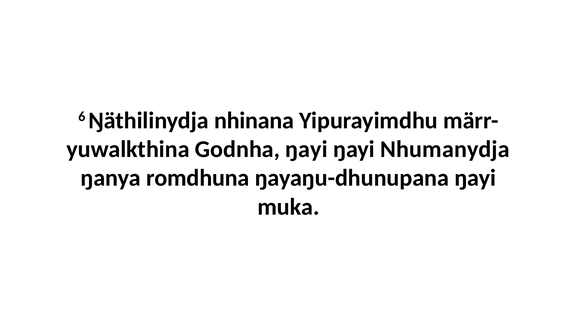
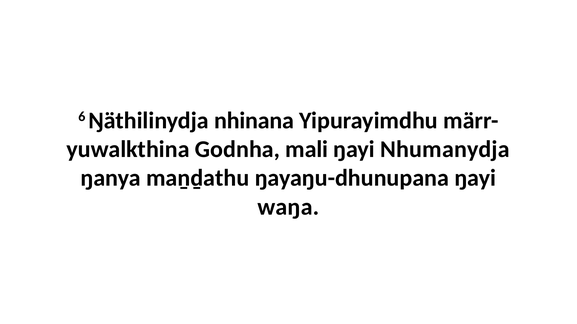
Godnha ŋayi: ŋayi -> mali (307, 150)
romdhuna: romdhuna -> maṉḏathu (198, 178)
muka: muka -> waŋa (288, 207)
